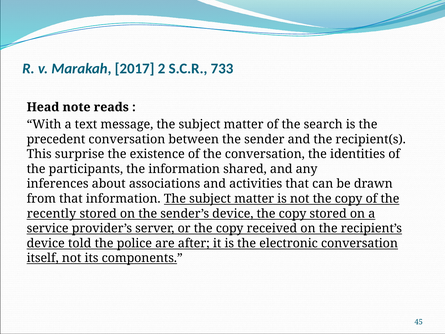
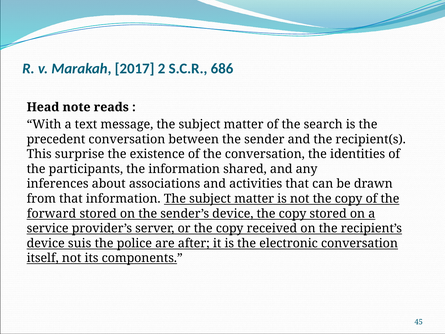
733: 733 -> 686 (222, 69)
recently: recently -> forward (51, 213)
told: told -> suis (80, 243)
